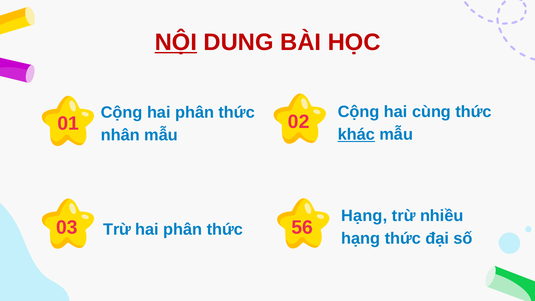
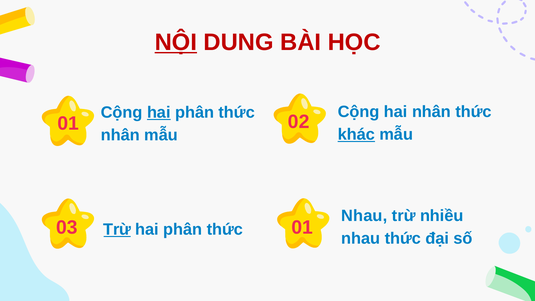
hai cùng: cùng -> nhân (431, 112)
hai underline: none -> present (159, 113)
Hạng: Hạng -> Nhau (364, 216)
03 56: 56 -> 01 (302, 227)
Trừ underline: none -> present (117, 230)
hạng: hạng -> nhau (361, 238)
